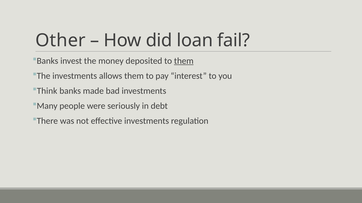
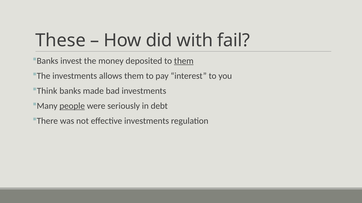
Other: Other -> These (61, 41)
loan: loan -> with (195, 41)
people underline: none -> present (72, 106)
